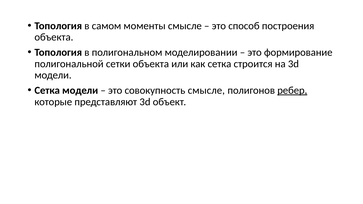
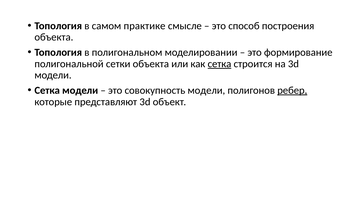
моменты: моменты -> практике (145, 26)
сетка underline: none -> present (219, 64)
совокупность смысле: смысле -> модели (206, 90)
